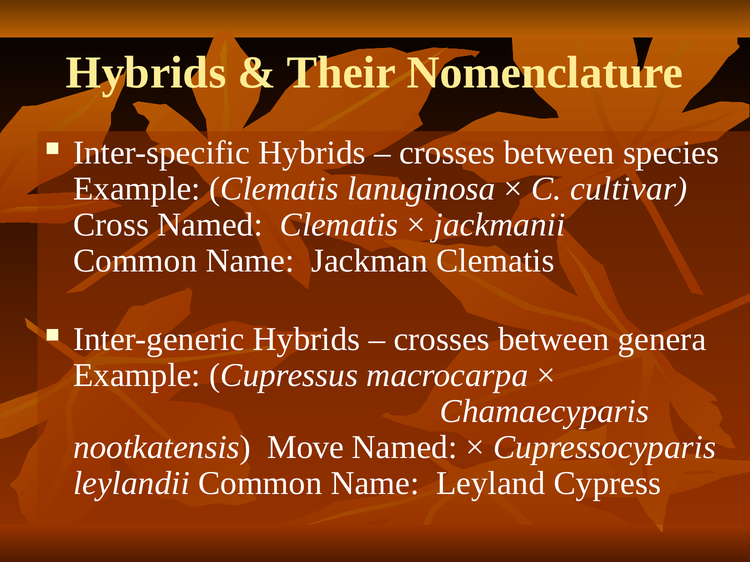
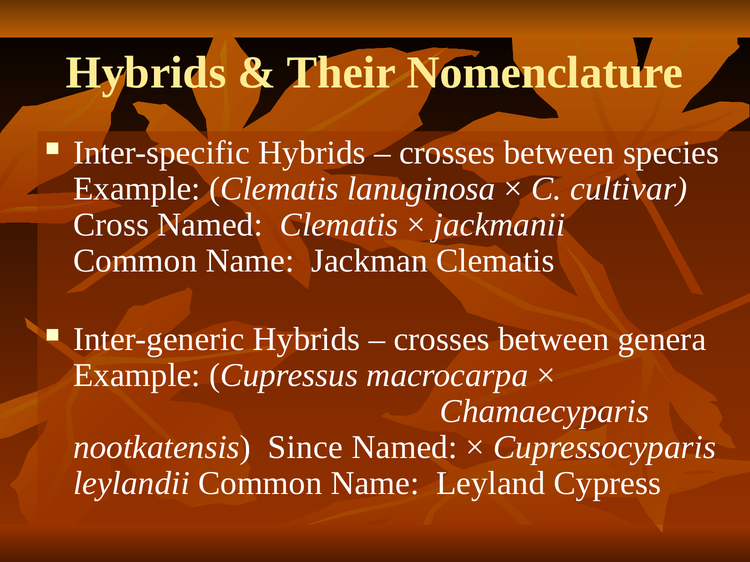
Move: Move -> Since (305, 448)
